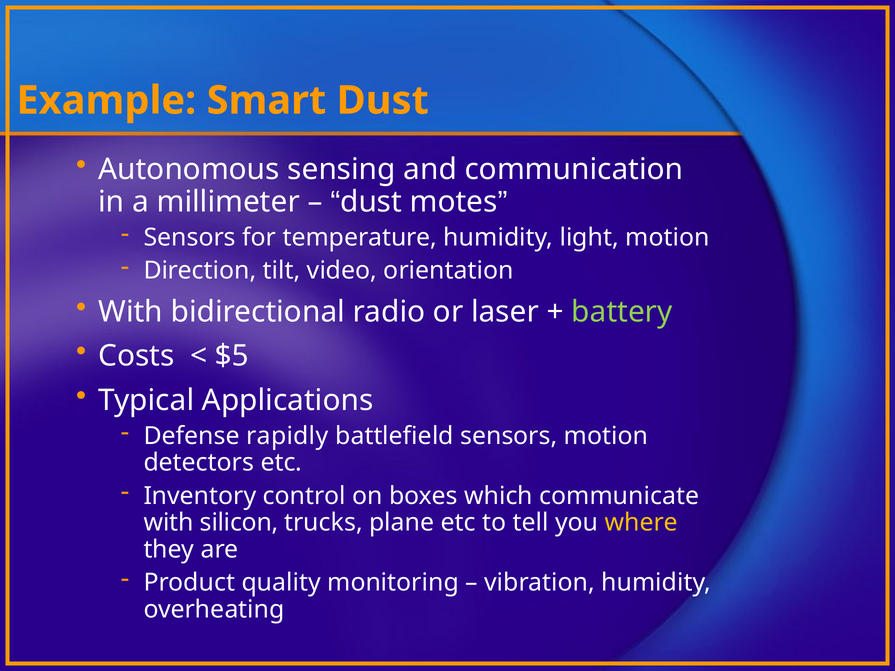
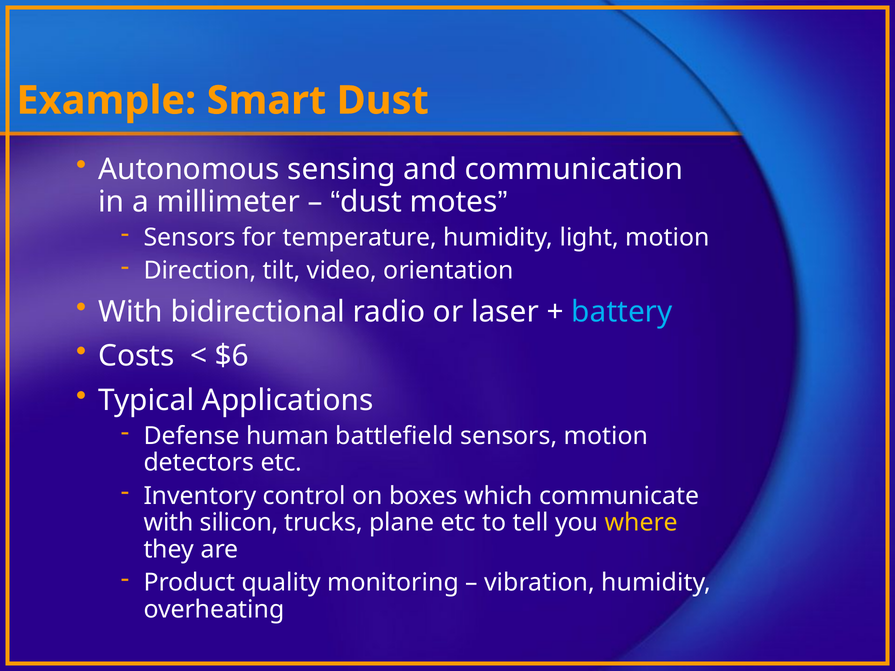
battery colour: light green -> light blue (622, 312)
$5: $5 -> $6 (232, 356)
rapidly: rapidly -> human (288, 436)
